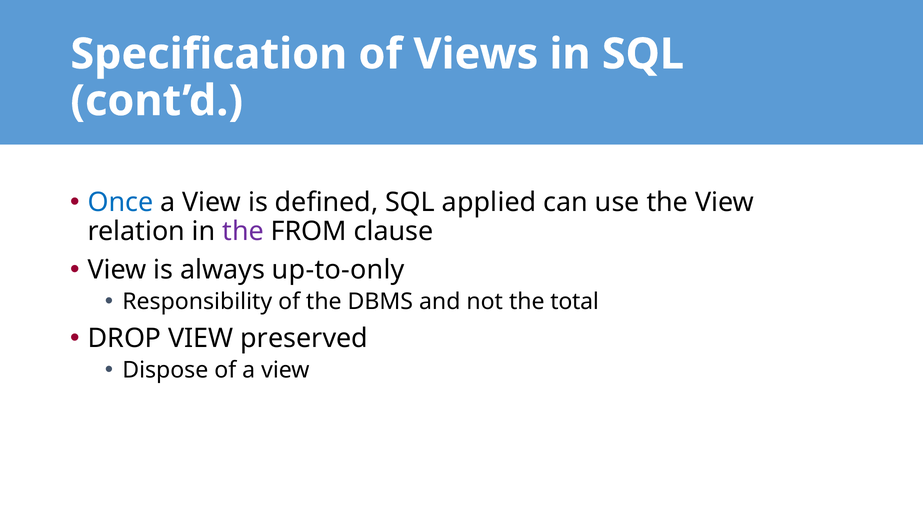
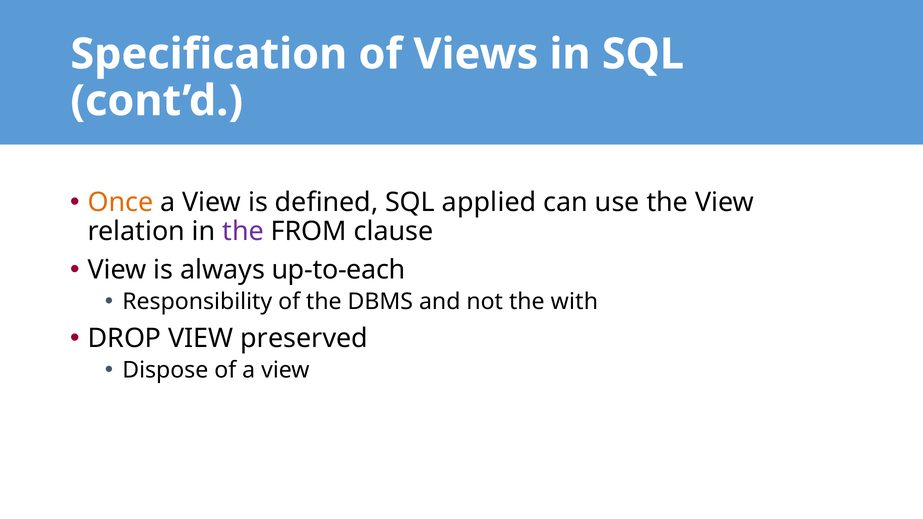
Once colour: blue -> orange (121, 202)
up-to-only: up-to-only -> up-to-each (339, 270)
total: total -> with (574, 302)
